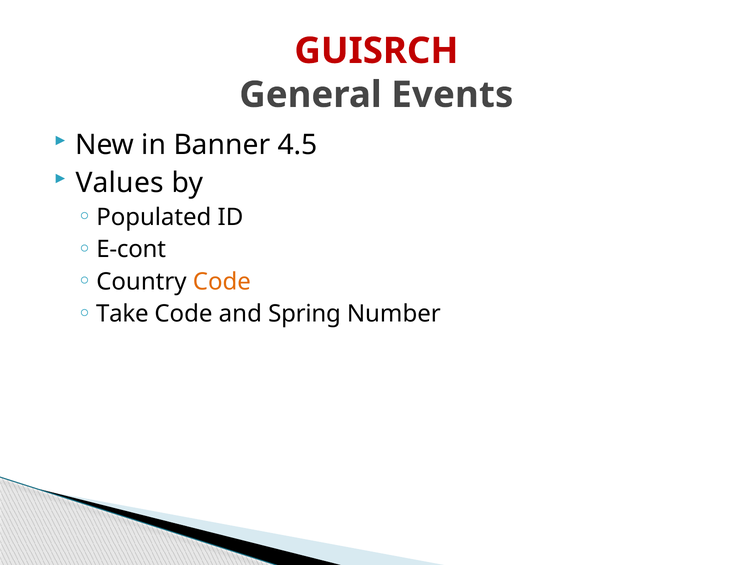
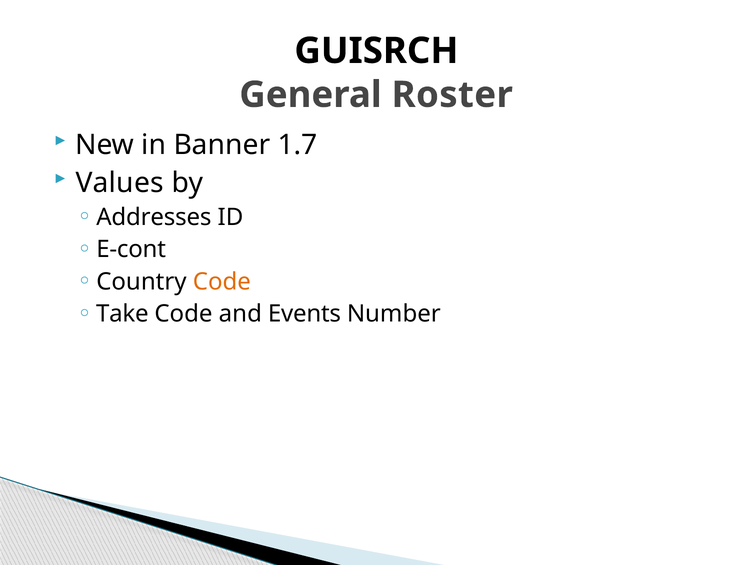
GUISRCH colour: red -> black (376, 51)
Events: Events -> Roster (452, 95)
4.5: 4.5 -> 1.7 (297, 145)
Populated: Populated -> Addresses (154, 217)
Spring: Spring -> Events (304, 314)
